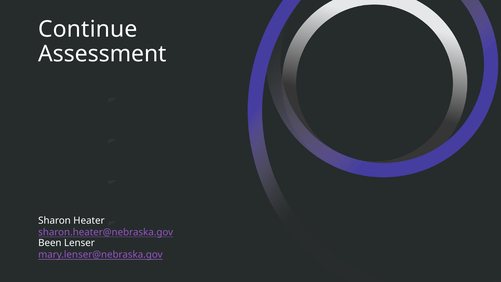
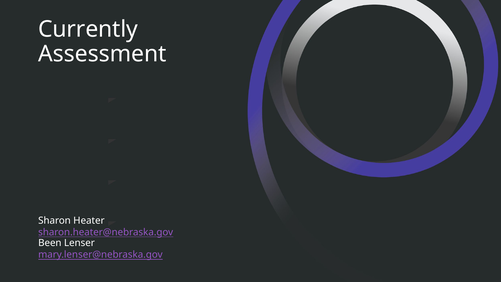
Continue: Continue -> Currently (88, 29)
